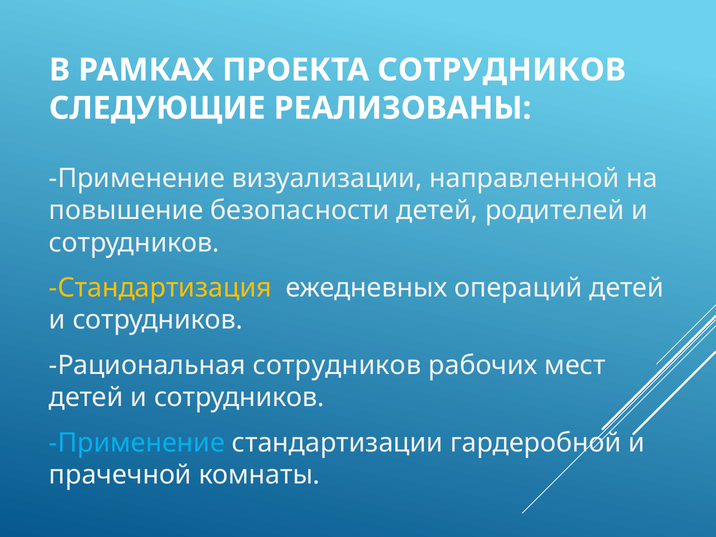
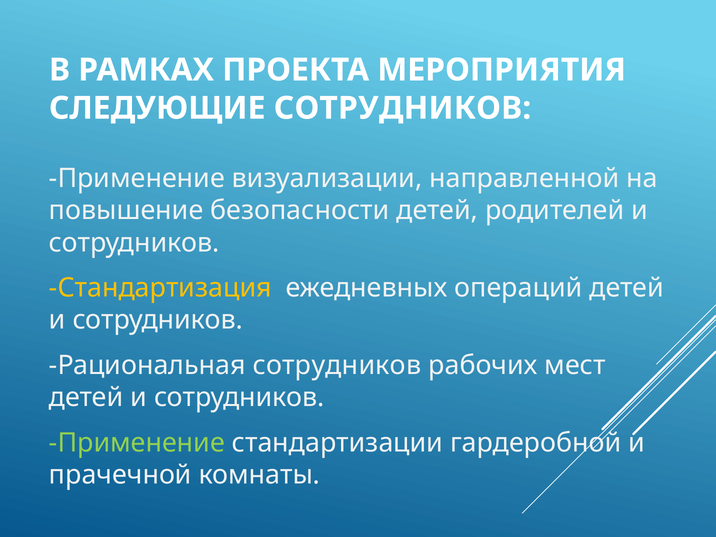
ПРОЕКТА СОТРУДНИКОВ: СОТРУДНИКОВ -> МЕРОПРИЯТИЯ (502, 70)
СЛЕДУЮЩИЕ РЕАЛИЗОВАНЫ: РЕАЛИЗОВАНЫ -> СОТРУДНИКОВ (403, 108)
Применение colour: light blue -> light green (137, 443)
